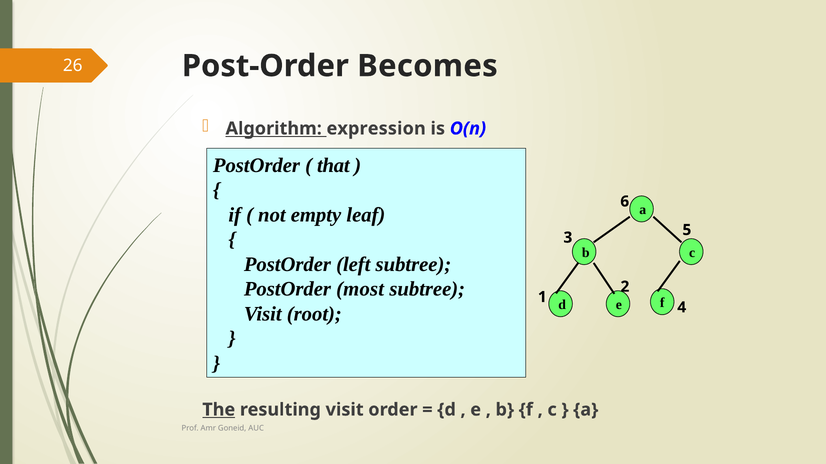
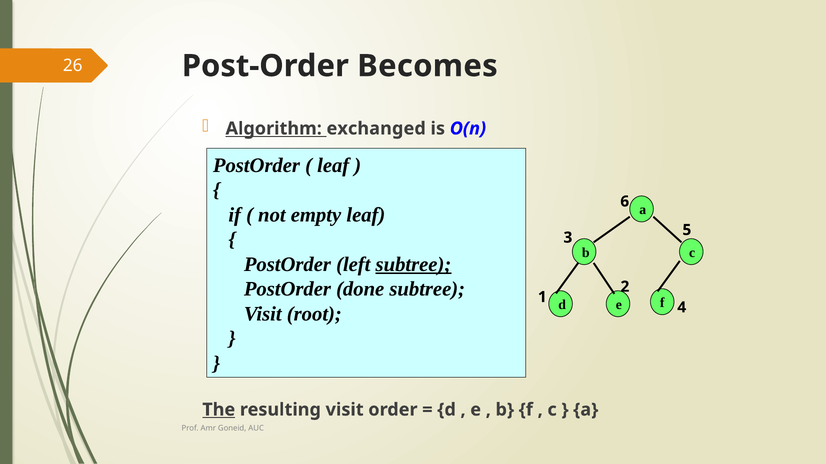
expression: expression -> exchanged (376, 129)
that: that -> leaf (333, 166)
subtree underline: none -> present (413, 265)
most: most -> done (360, 289)
